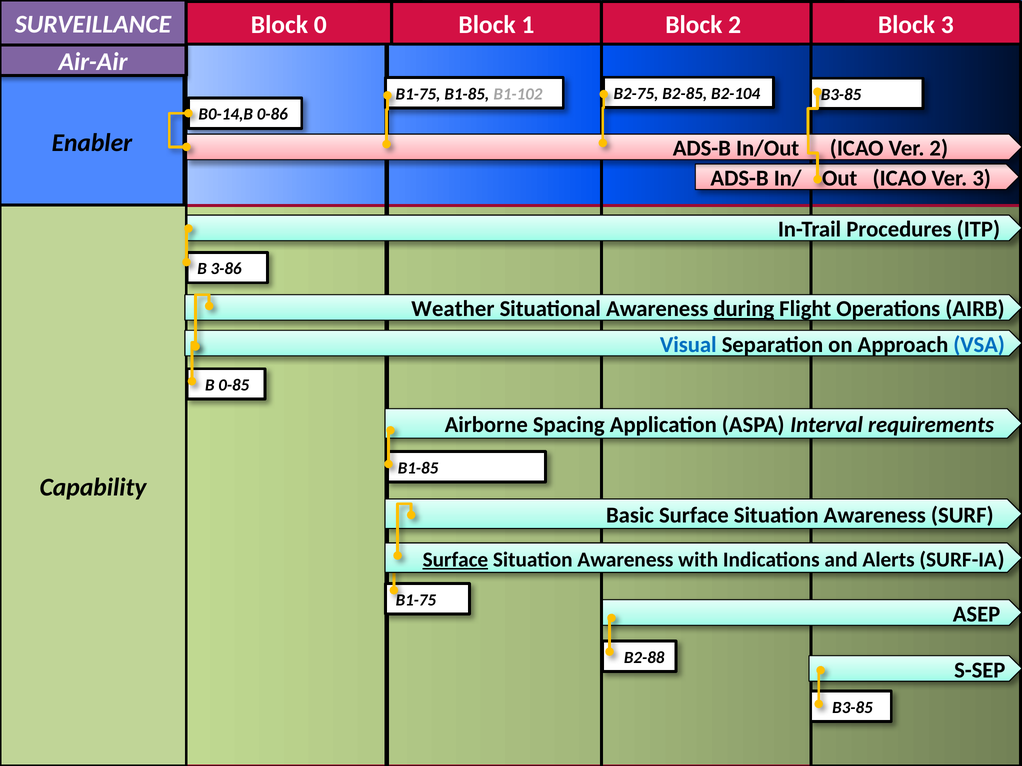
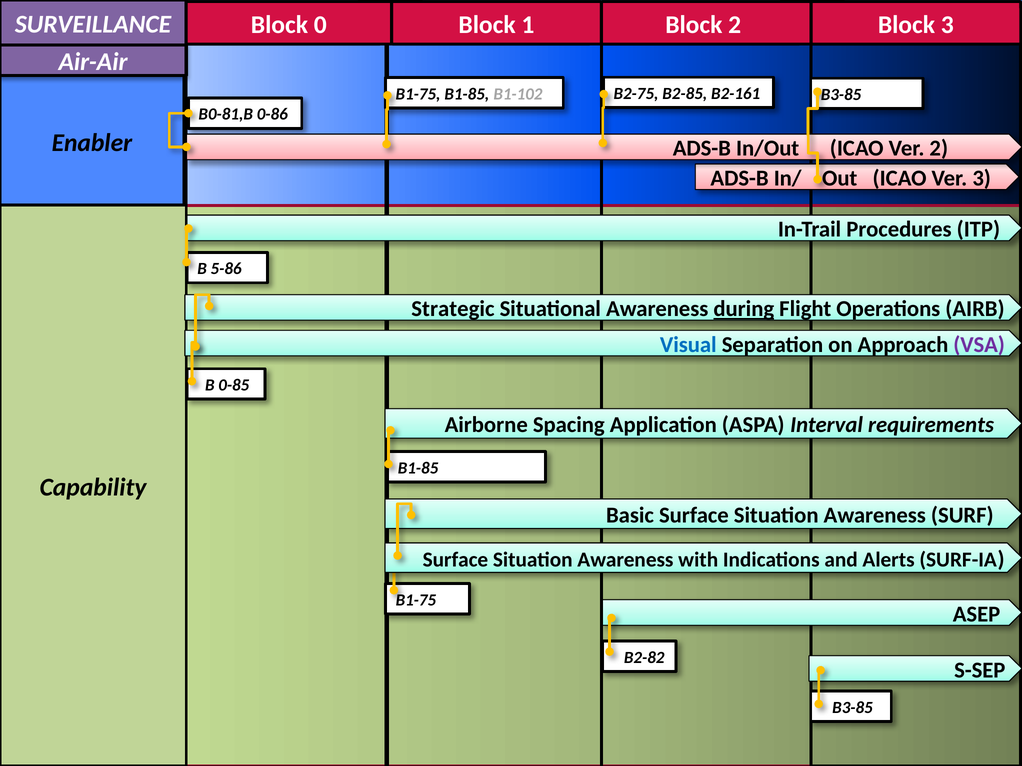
B2-104: B2-104 -> B2-161 (736, 94)
B0-14,B: B0-14,B -> B0-81,B (226, 114)
3-86: 3-86 -> 5-86 (226, 269)
Weather: Weather -> Strategic (453, 309)
VSA colour: blue -> purple (979, 345)
Surface underline: present -> none (455, 560)
B2-88: B2-88 -> B2-82 (644, 658)
